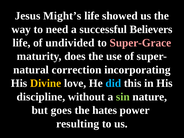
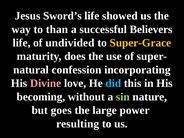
Might’s: Might’s -> Sword’s (62, 16)
need: need -> than (57, 29)
Super-Grace colour: pink -> yellow (140, 43)
correction: correction -> confession (77, 70)
Divine colour: yellow -> pink (46, 83)
discipline: discipline -> becoming (41, 97)
hates: hates -> large (105, 110)
